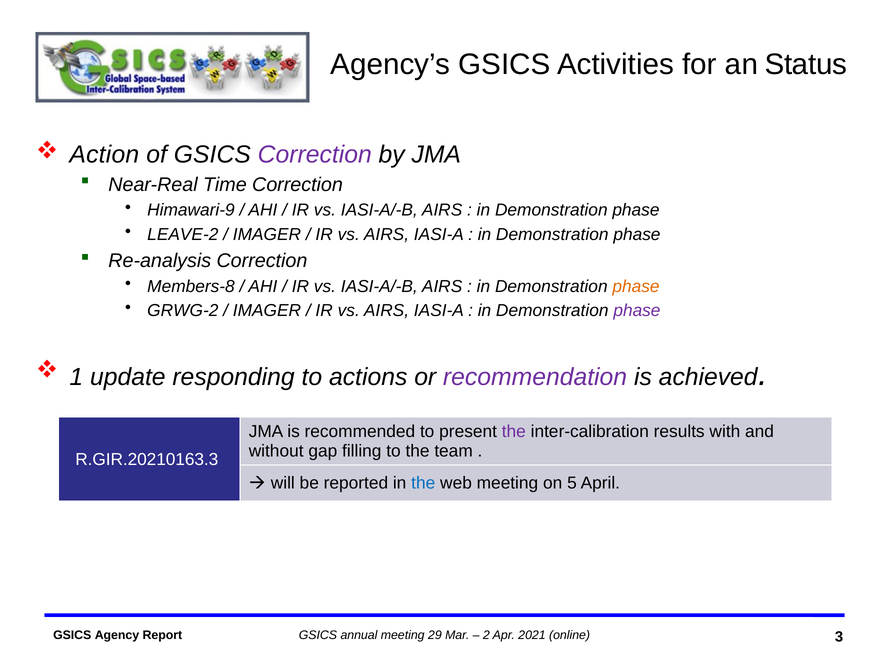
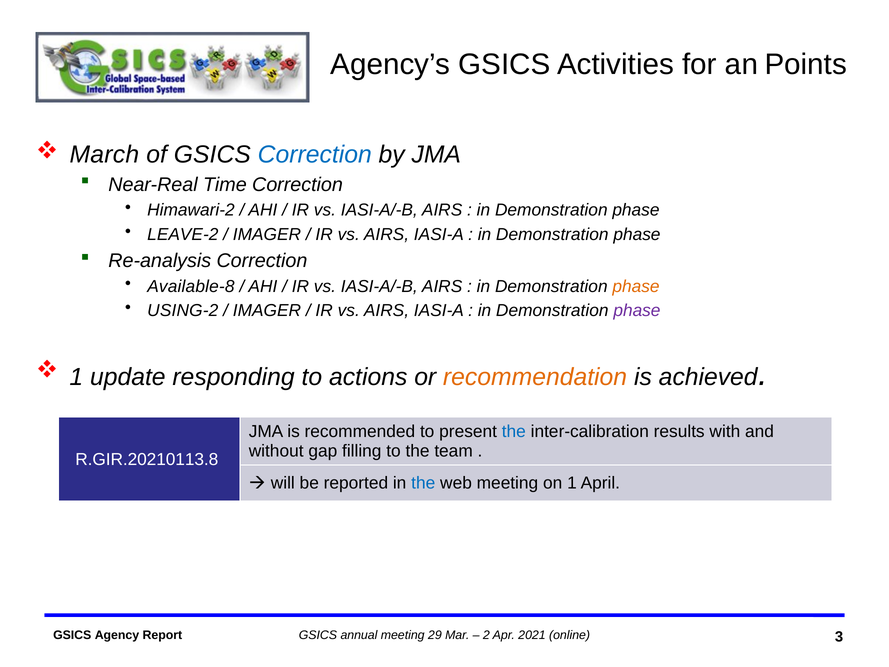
Status: Status -> Points (806, 65)
Action: Action -> March (104, 154)
Correction colour: purple -> blue (315, 154)
Himawari-9: Himawari-9 -> Himawari-2 (191, 210)
Members-8: Members-8 -> Available-8 (191, 286)
GRWG-2: GRWG-2 -> USING-2 (183, 310)
recommendation colour: purple -> orange (535, 377)
the colour: purple -> blue (514, 431)
R.GIR.20210163.3: R.GIR.20210163.3 -> R.GIR.20210113.8 (147, 459)
on 5: 5 -> 1 (572, 483)
